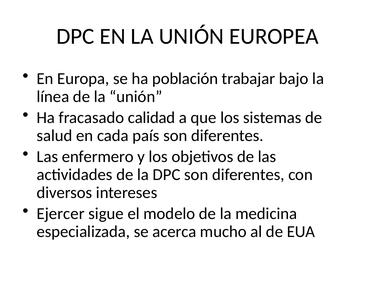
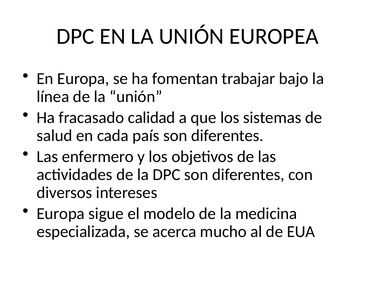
población: población -> fomentan (185, 79)
Ejercer: Ejercer -> Europa (61, 214)
